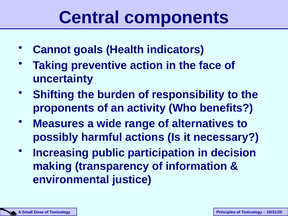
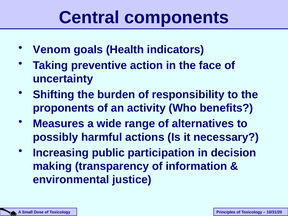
Cannot: Cannot -> Venom (52, 50)
